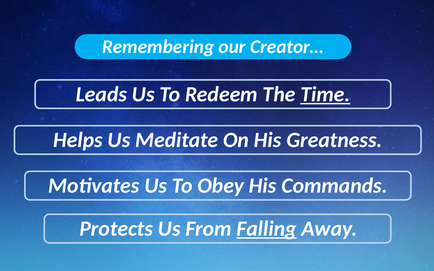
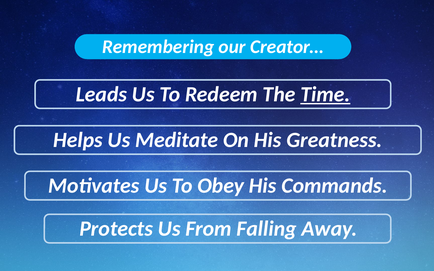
Falling underline: present -> none (267, 229)
